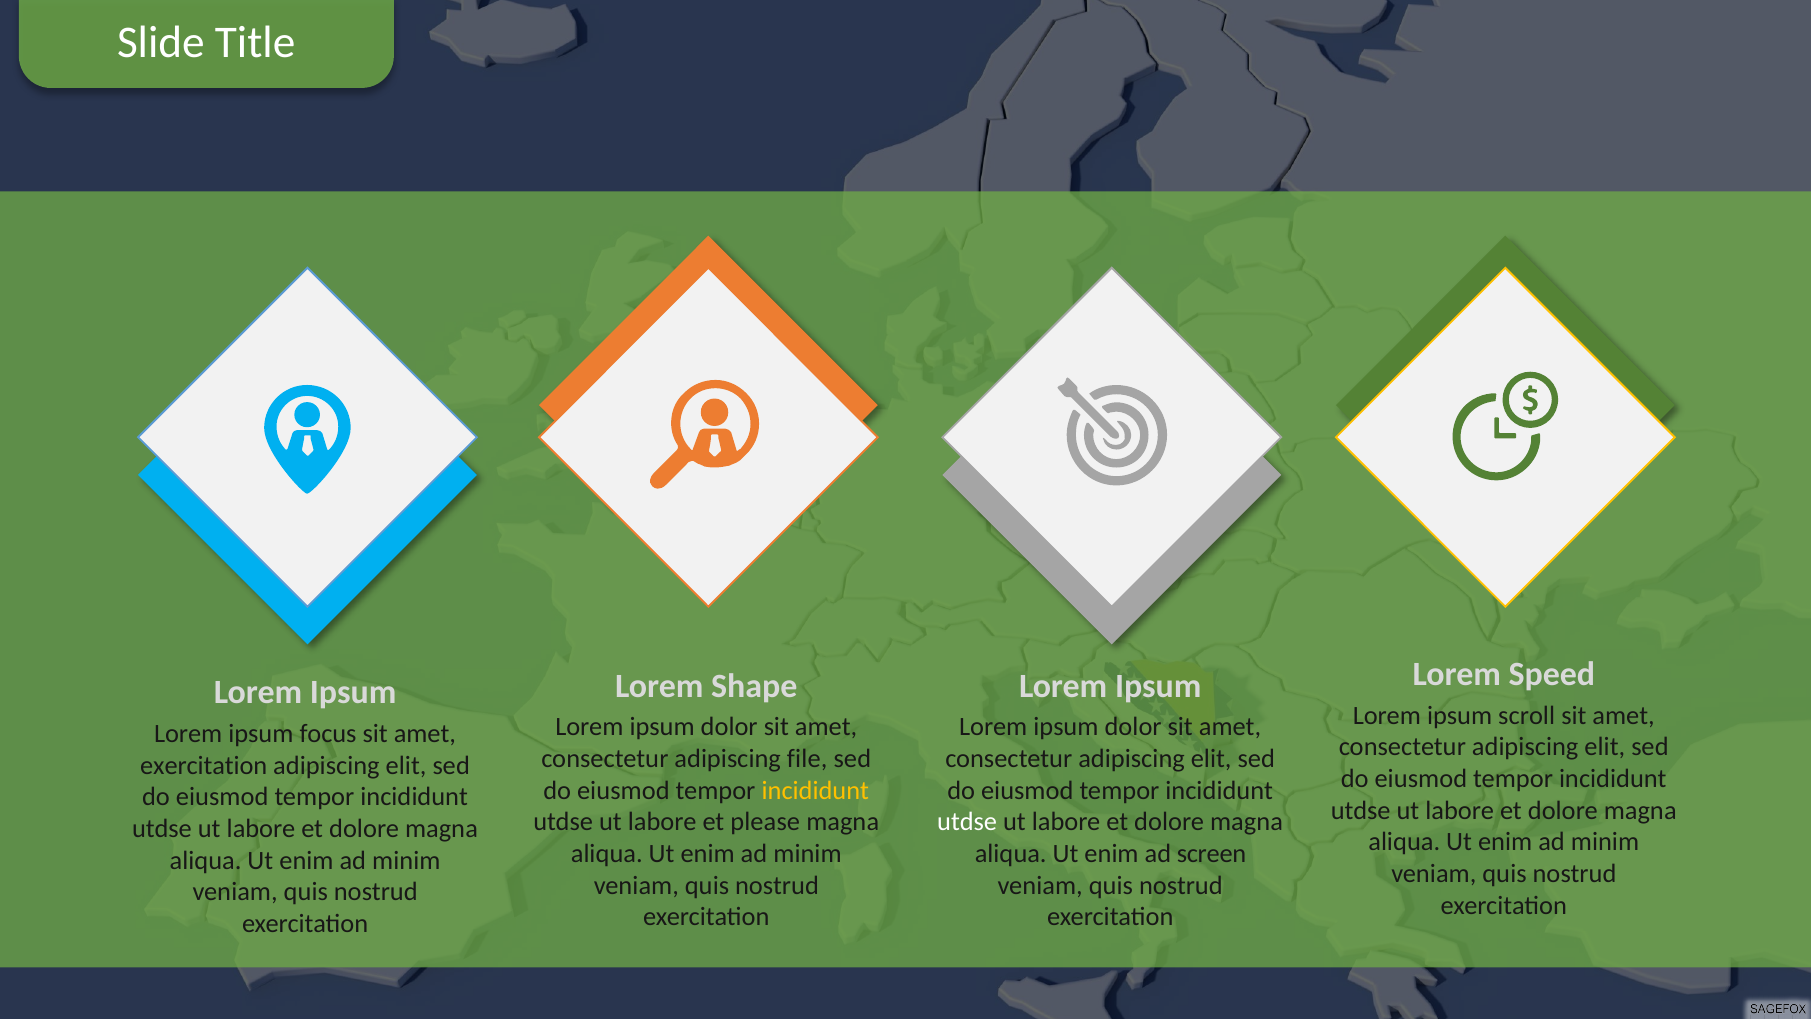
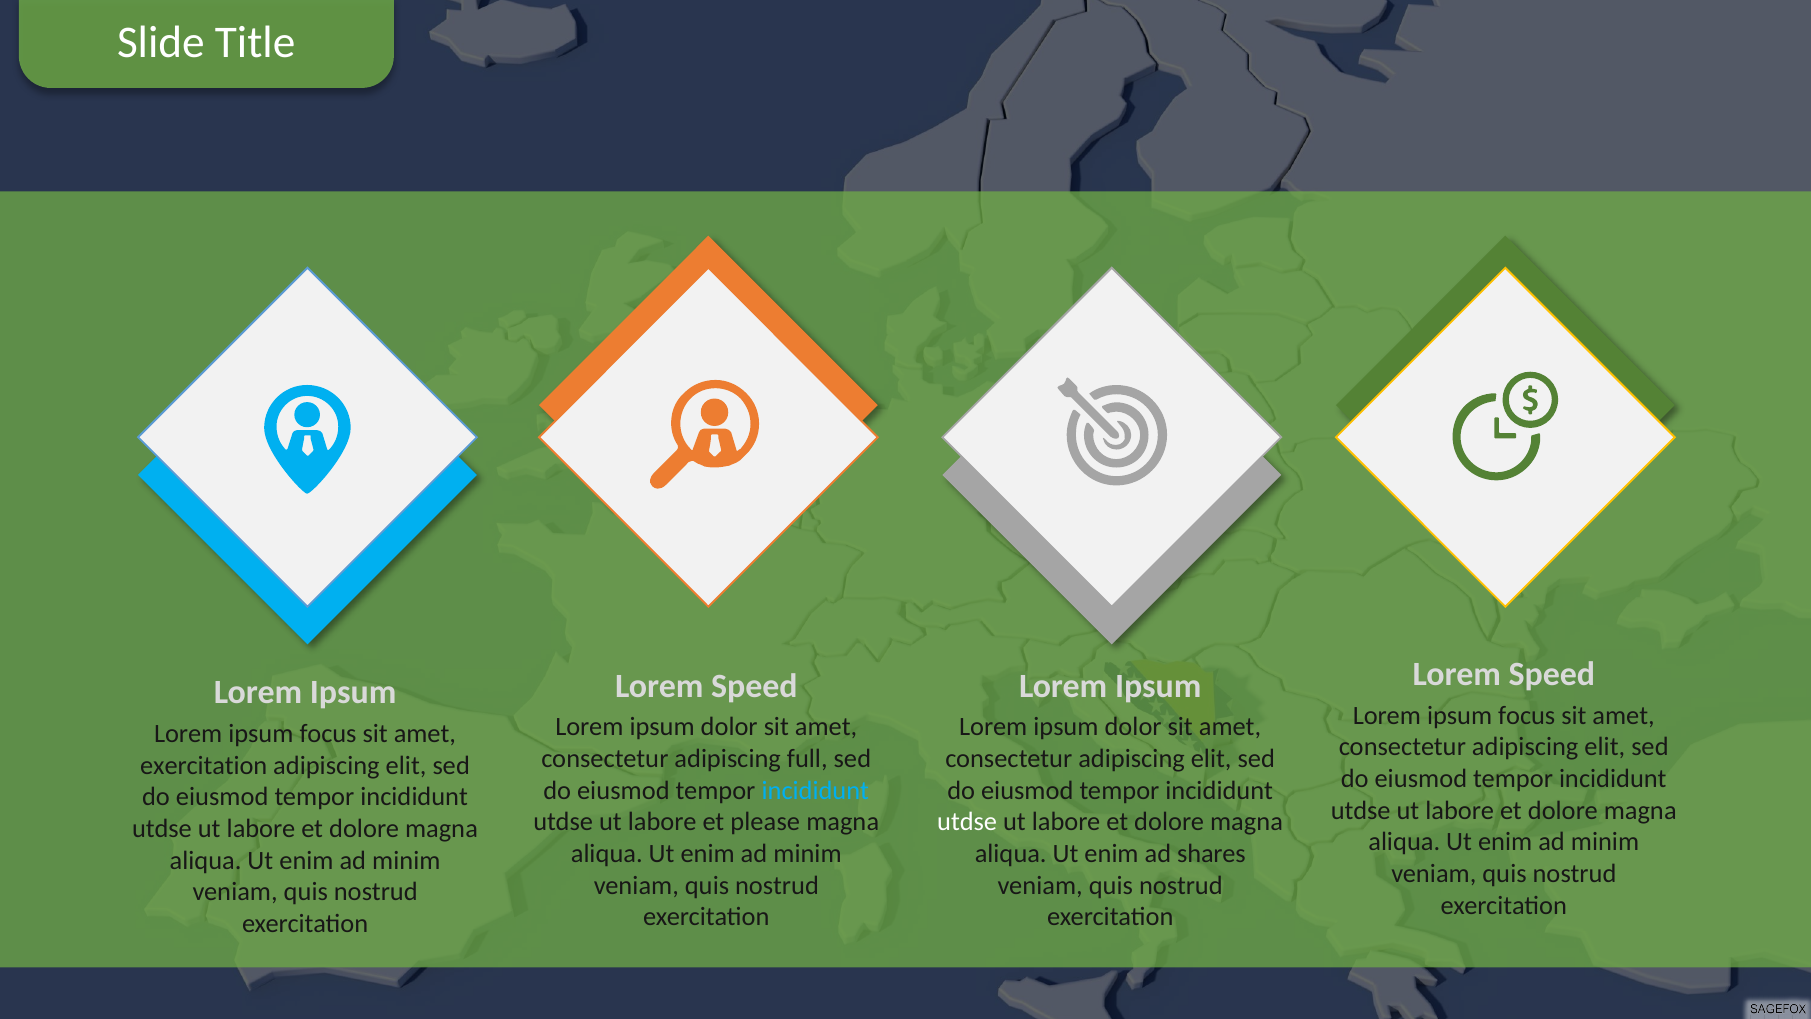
Shape: Shape -> Speed (754, 686)
scroll: scroll -> focus (1527, 715)
file: file -> full (807, 758)
incididunt colour: yellow -> light blue (815, 790)
screen: screen -> shares (1211, 853)
